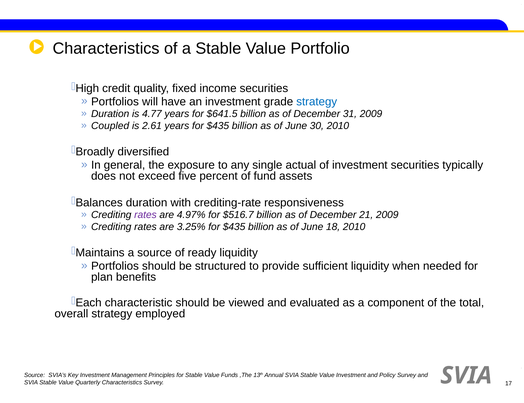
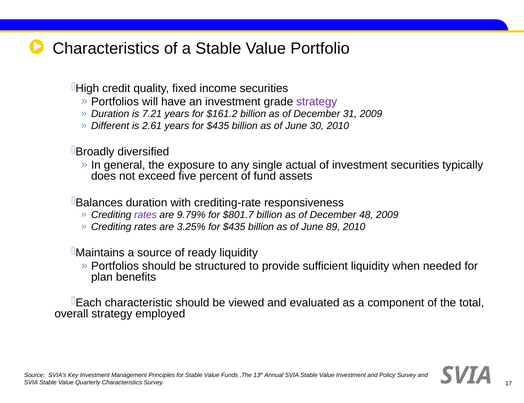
strategy colour: blue -> purple (317, 101)
4.77: 4.77 -> 7.21 (152, 114)
$641.5: $641.5 -> $161.2 (222, 114)
Coupled: Coupled -> Different (110, 126)
4.97%: 4.97% -> 9.79% (191, 215)
$516.7: $516.7 -> $801.7 (238, 215)
21: 21 -> 48 (366, 215)
18: 18 -> 89 (333, 227)
